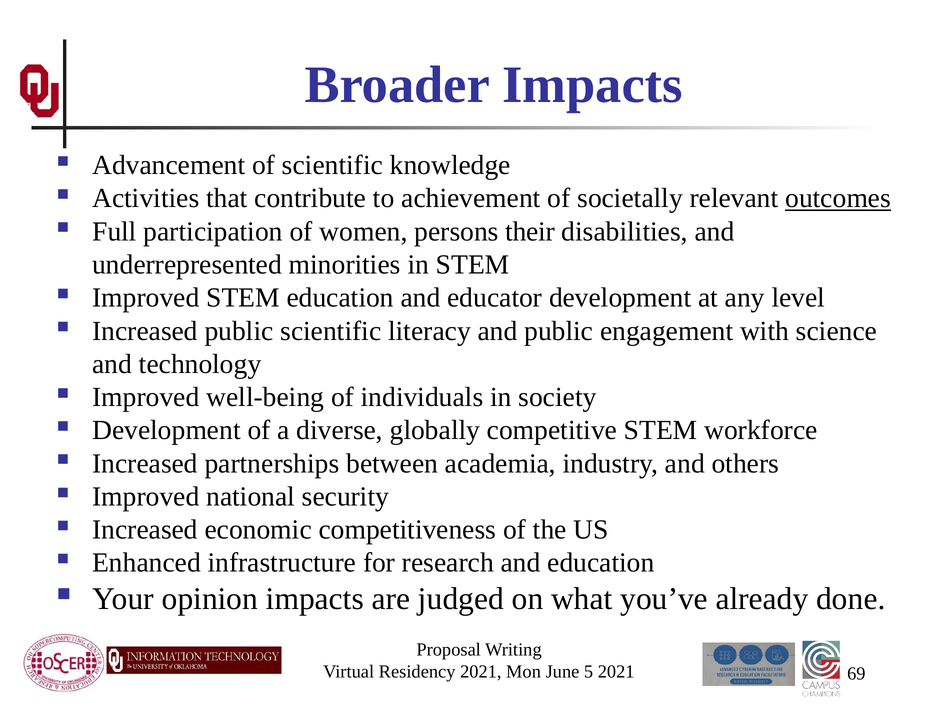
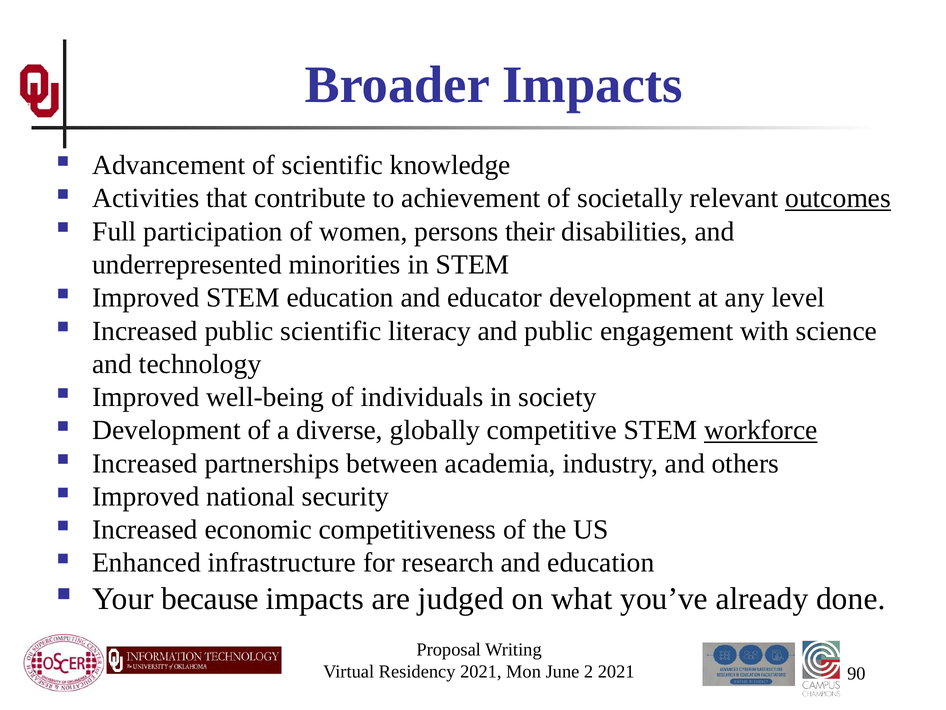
workforce underline: none -> present (761, 430)
opinion: opinion -> because (210, 598)
5: 5 -> 2 (589, 671)
69: 69 -> 90 (856, 673)
